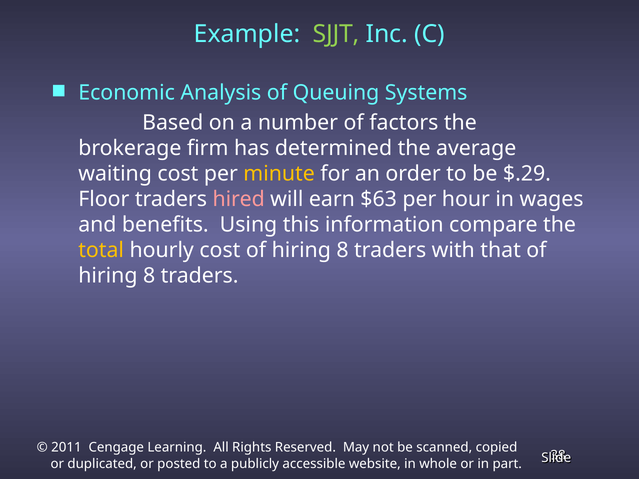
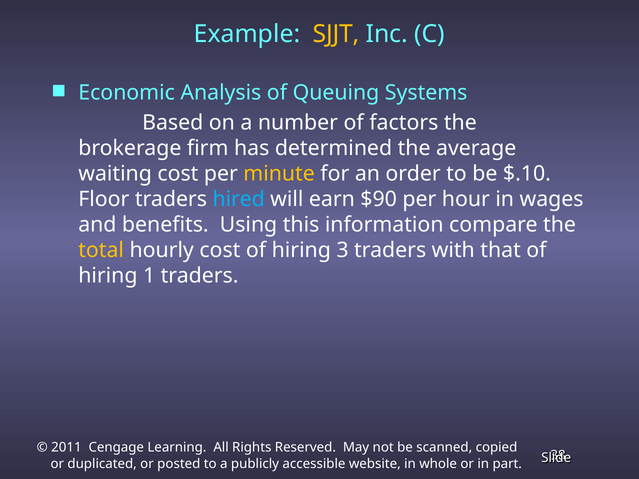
SJJT colour: light green -> yellow (336, 34)
$.29: $.29 -> $.10 (527, 174)
hired colour: pink -> light blue (239, 199)
$63: $63 -> $90 (379, 199)
cost of hiring 8: 8 -> 3 (342, 250)
8: 8 -> 1 (149, 276)
